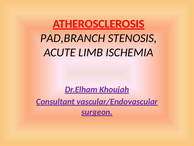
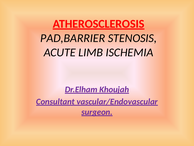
PAD,BRANCH: PAD,BRANCH -> PAD,BARRIER (73, 38)
